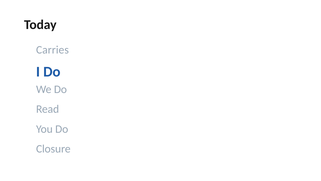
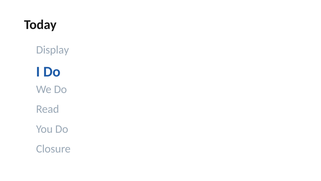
Carries: Carries -> Display (53, 50)
